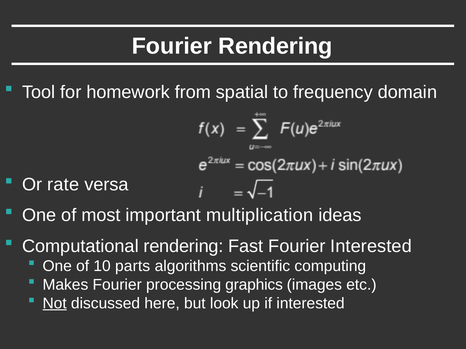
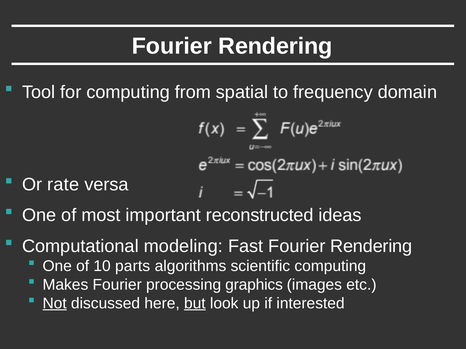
for homework: homework -> computing (128, 92)
multiplication: multiplication -> reconstructed (260, 216)
Computational rendering: rendering -> modeling (183, 246)
Fast Fourier Interested: Interested -> Rendering (371, 246)
but underline: none -> present (195, 304)
